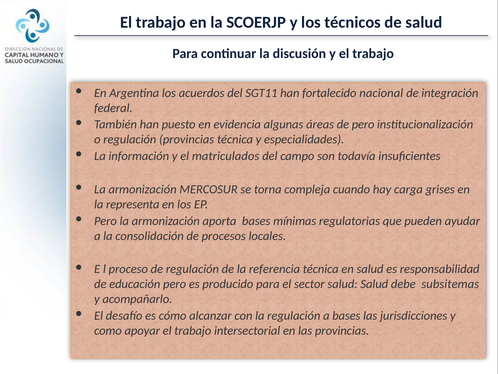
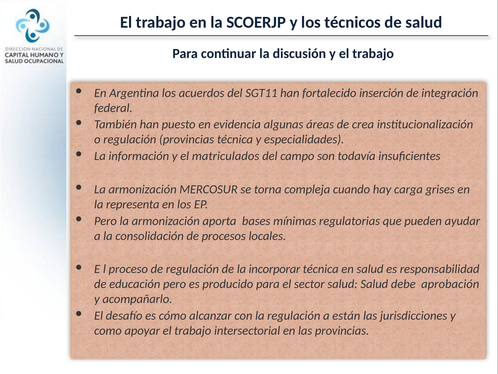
nacional: nacional -> inserción (381, 93)
de pero: pero -> crea (363, 124)
referencia: referencia -> incorporar (274, 269)
subsitemas: subsitemas -> aprobación (450, 284)
a bases: bases -> están (346, 315)
